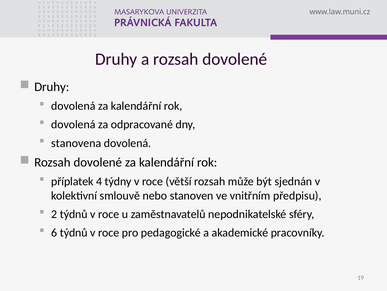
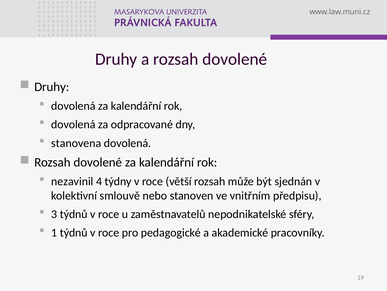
příplatek: příplatek -> nezavinil (72, 181)
2: 2 -> 3 (54, 214)
6: 6 -> 1 (54, 232)
